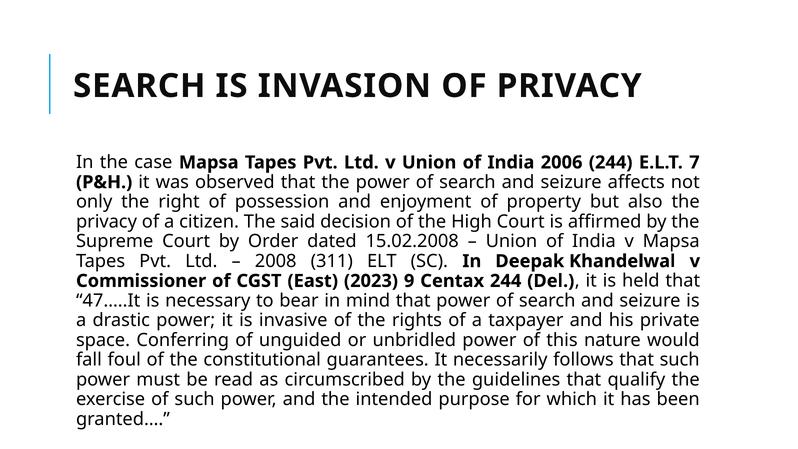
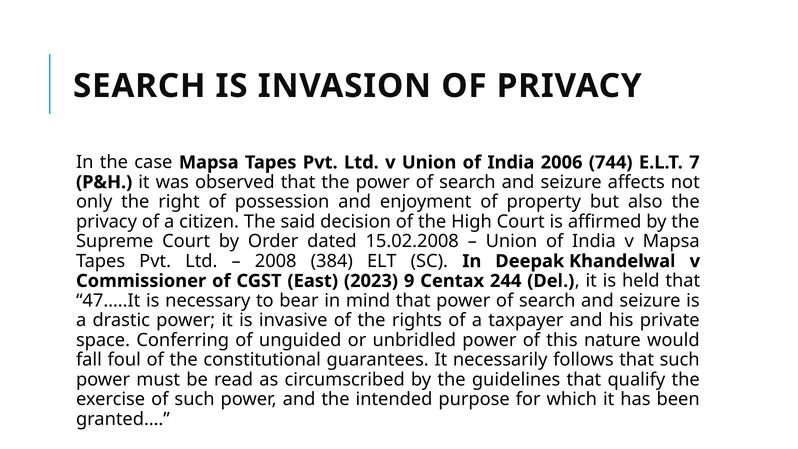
2006 244: 244 -> 744 (611, 162)
311: 311 -> 384 (332, 261)
